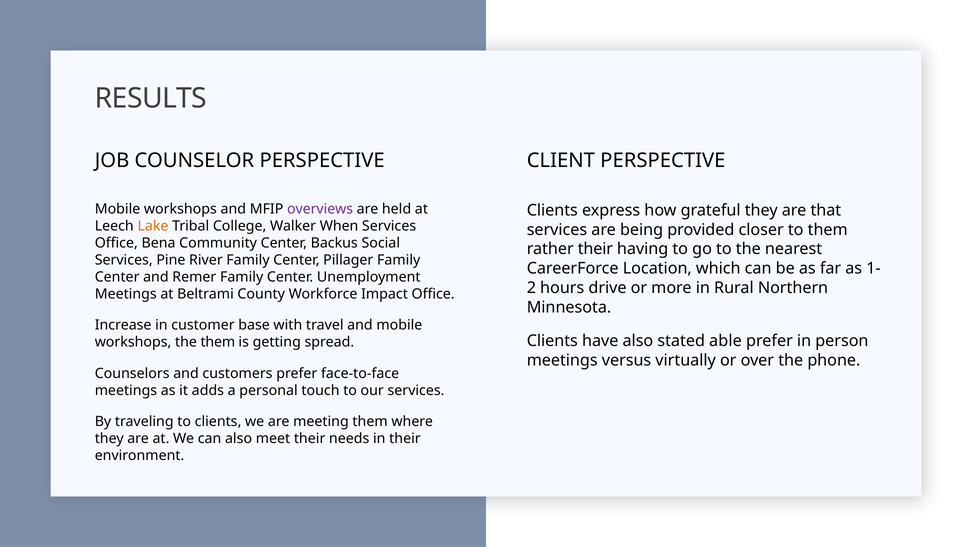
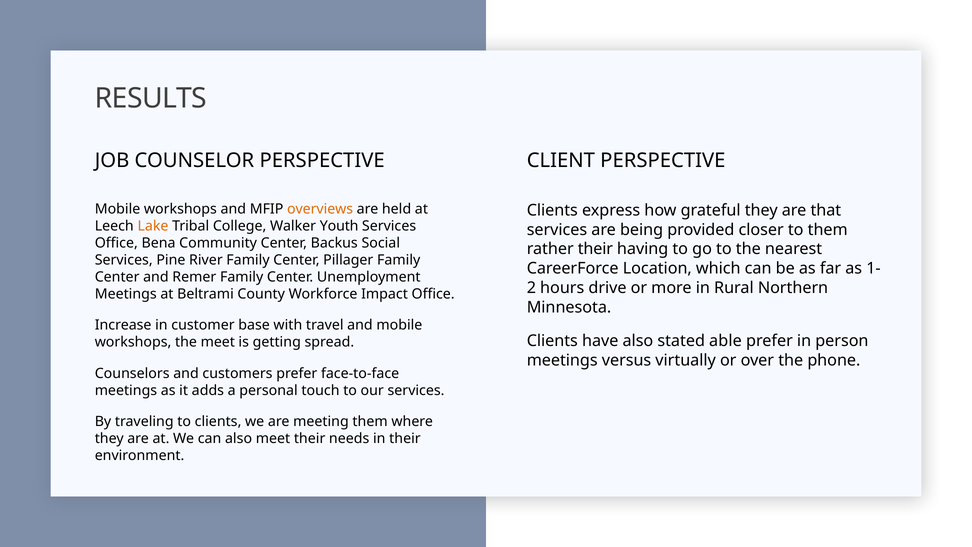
overviews colour: purple -> orange (320, 209)
When: When -> Youth (339, 226)
the them: them -> meet (218, 342)
